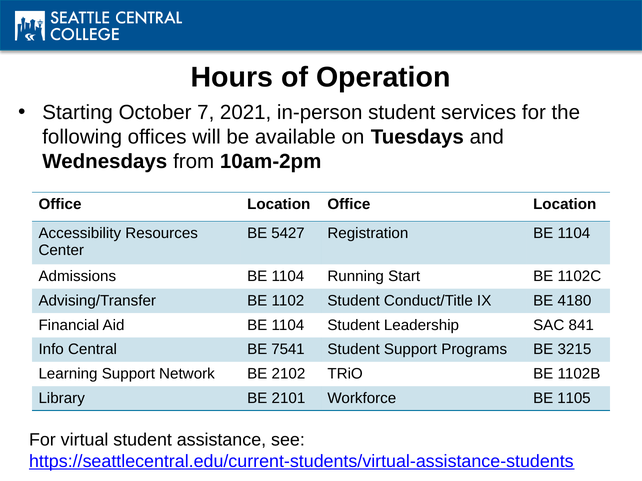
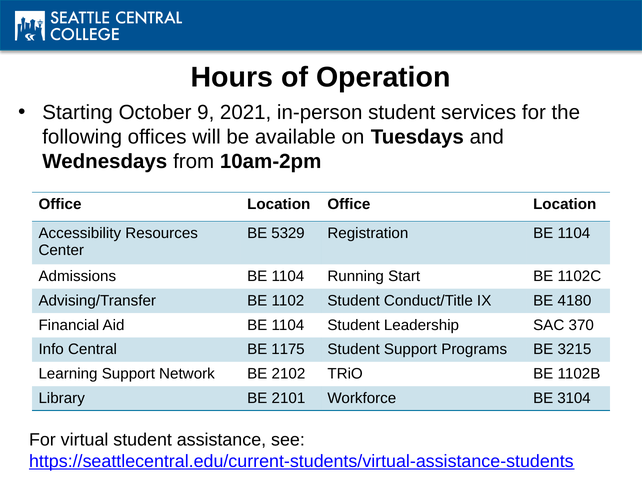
7: 7 -> 9 (206, 113)
5427: 5427 -> 5329 (288, 233)
841: 841 -> 370 (581, 325)
7541: 7541 -> 1175 (288, 350)
1105: 1105 -> 3104 (574, 399)
